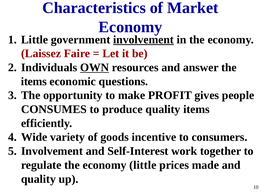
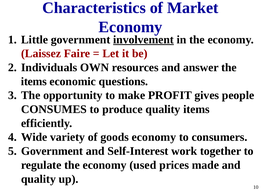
OWN underline: present -> none (95, 67)
goods incentive: incentive -> economy (154, 137)
Involvement: Involvement -> Government (52, 151)
economy little: little -> used (143, 165)
